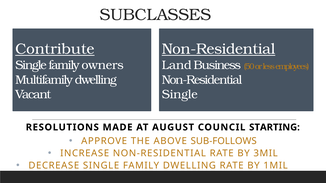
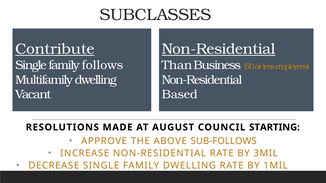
owners: owners -> follows (103, 65)
Land: Land -> Than (177, 65)
Single: Single -> Based (180, 95)
